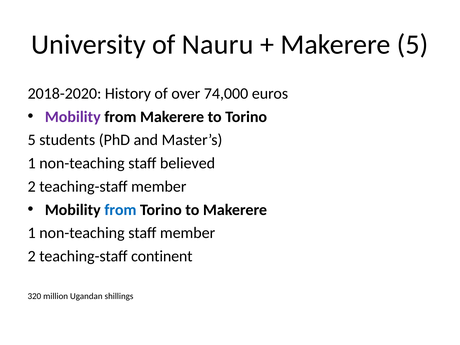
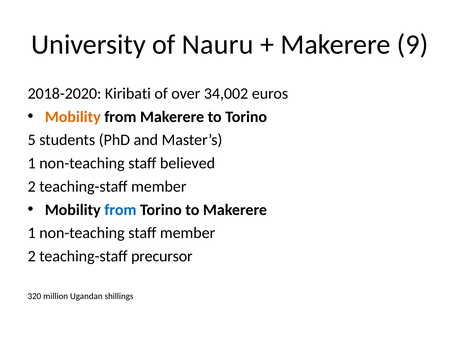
Makerere 5: 5 -> 9 (413, 45)
History: History -> Kiribati (128, 94)
74,000: 74,000 -> 34,002 (226, 94)
Mobility colour: purple -> orange (73, 117)
continent: continent -> precursor (162, 256)
